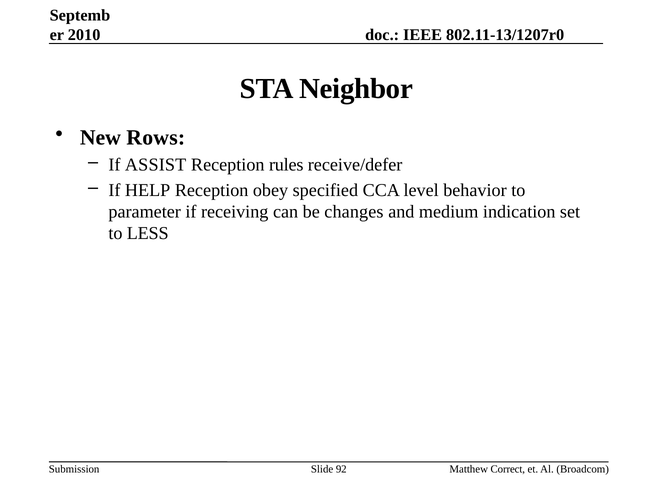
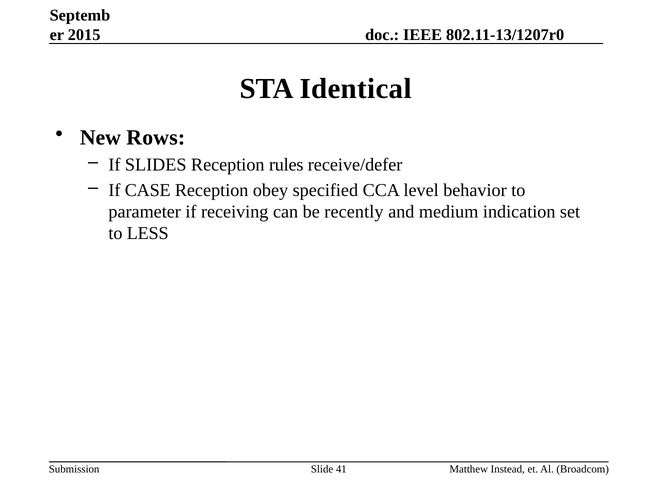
2010: 2010 -> 2015 (84, 35)
Neighbor: Neighbor -> Identical (356, 89)
ASSIST: ASSIST -> SLIDES (156, 165)
HELP: HELP -> CASE (148, 190)
changes: changes -> recently (354, 212)
92: 92 -> 41 (341, 469)
Correct: Correct -> Instead (508, 469)
